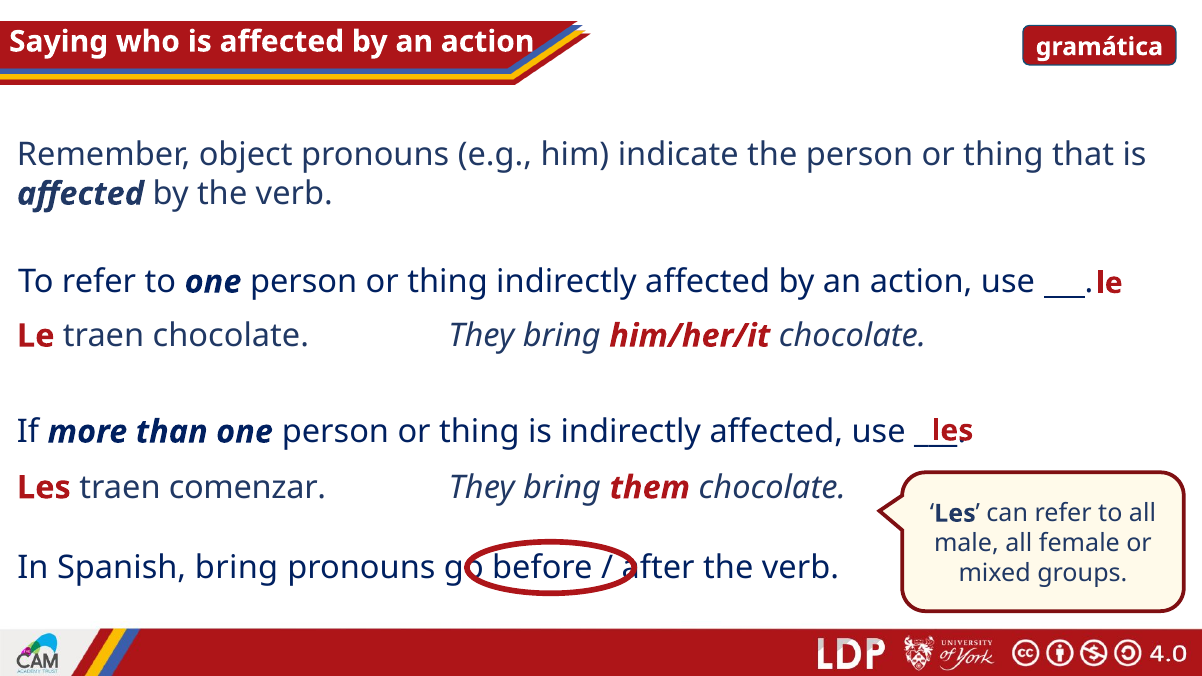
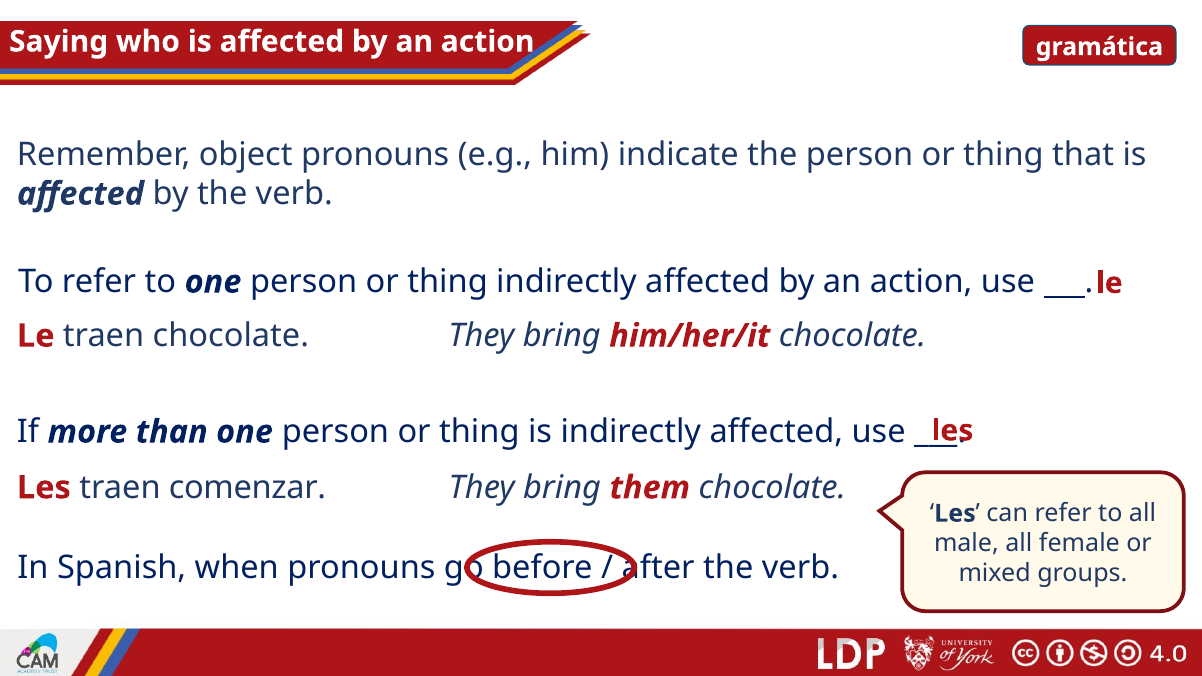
Spanish bring: bring -> when (237, 568)
